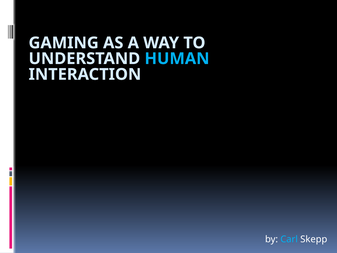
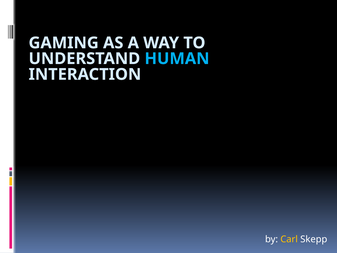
Carl colour: light blue -> yellow (289, 239)
